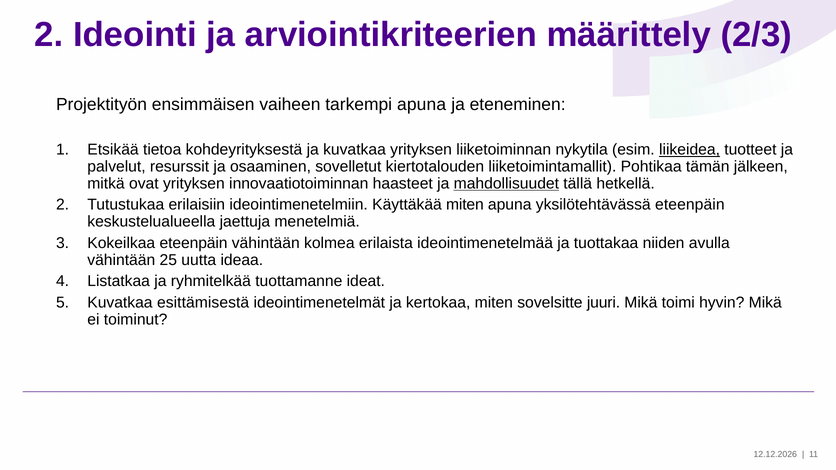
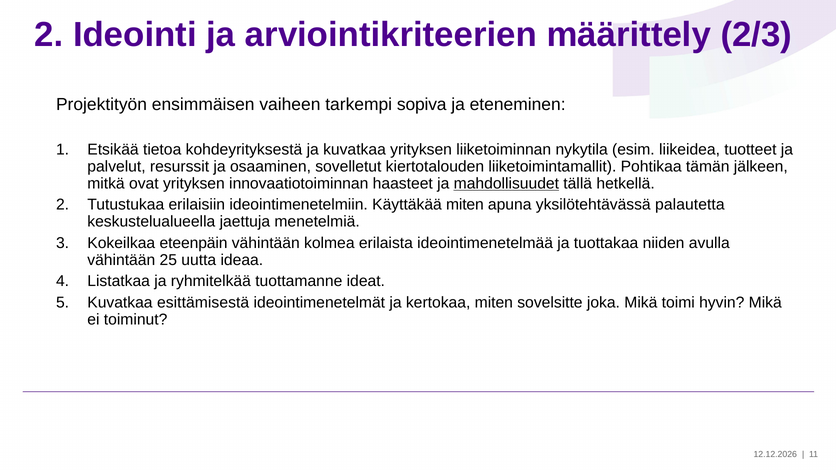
tarkempi apuna: apuna -> sopiva (422, 104)
liikeidea underline: present -> none (690, 150)
yksilötehtävässä eteenpäin: eteenpäin -> palautetta (690, 205)
juuri: juuri -> joka (603, 303)
